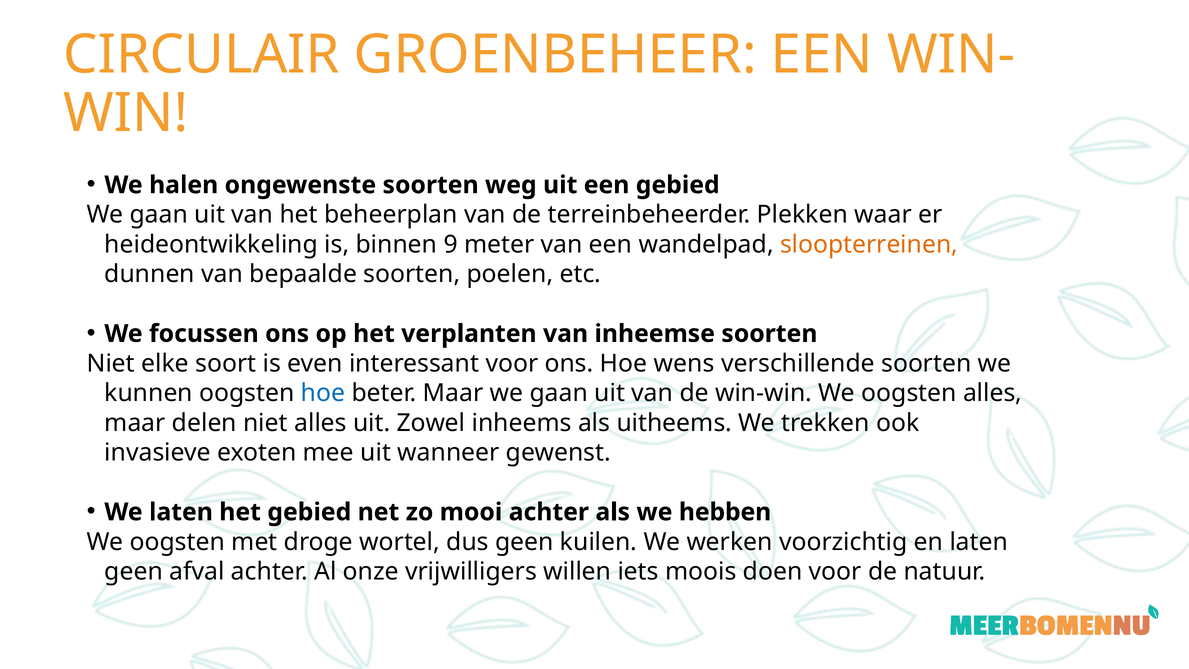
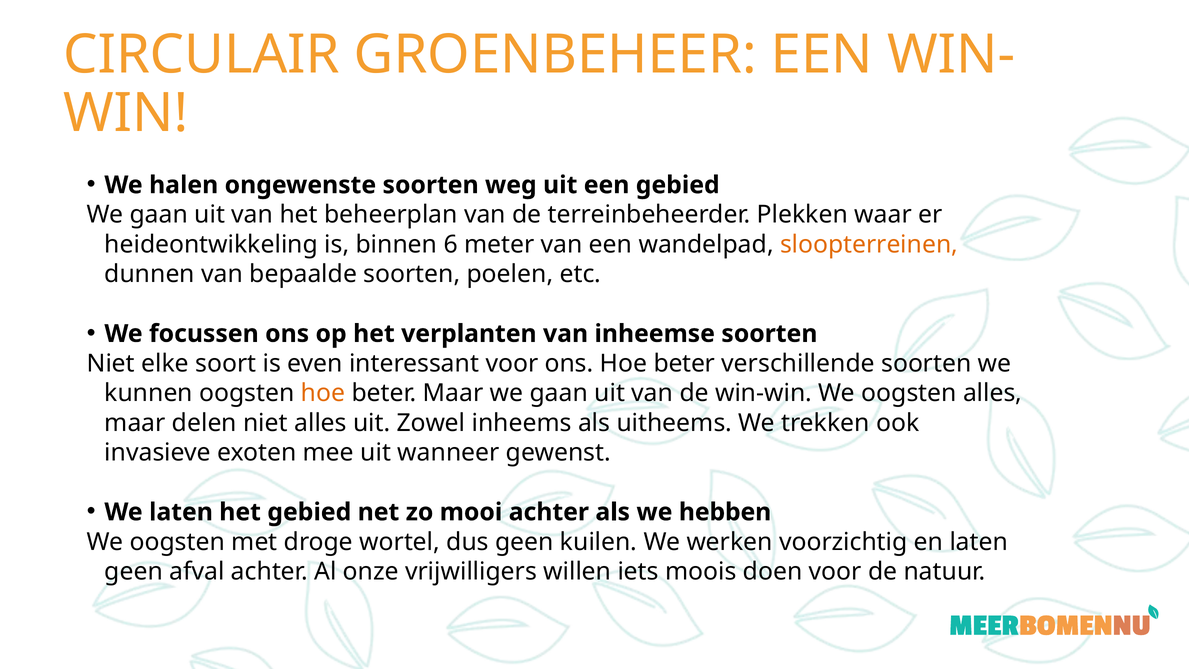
9: 9 -> 6 (451, 244)
ons Hoe wens: wens -> beter (684, 363)
hoe colour: blue -> orange (323, 393)
